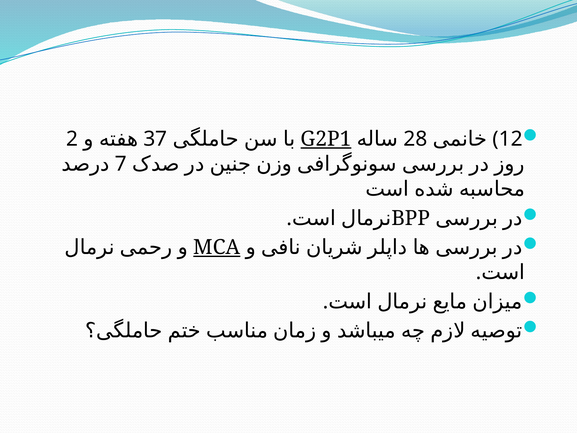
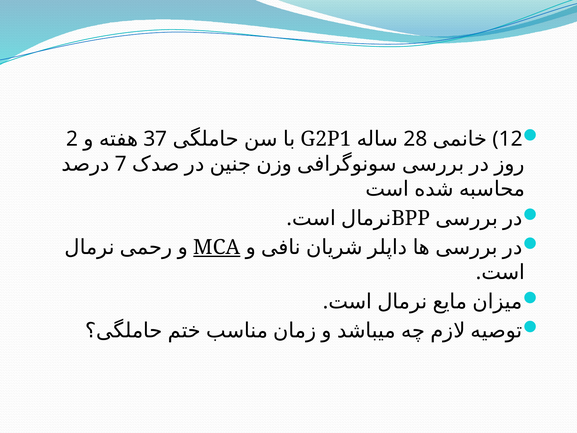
G2P1 underline: present -> none (326, 139)
